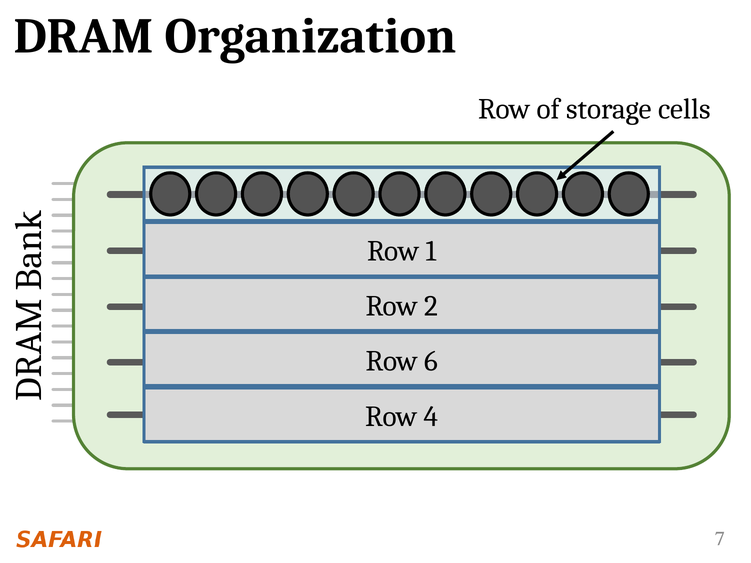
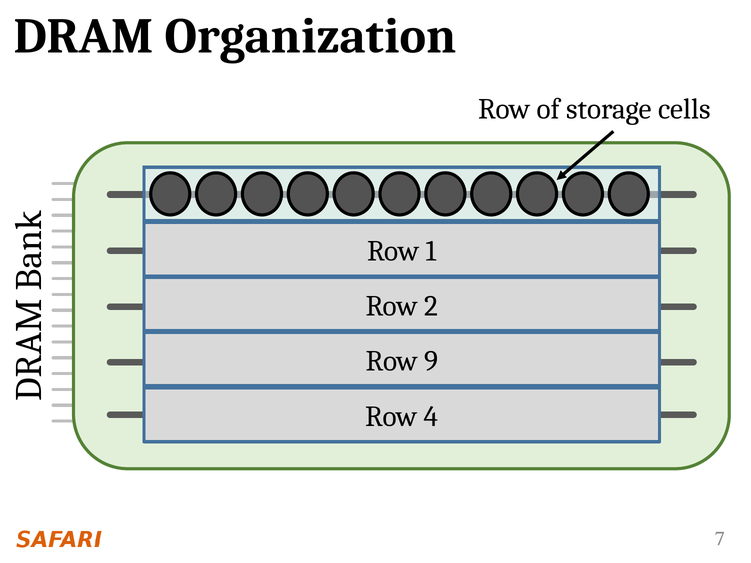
6: 6 -> 9 (431, 361)
